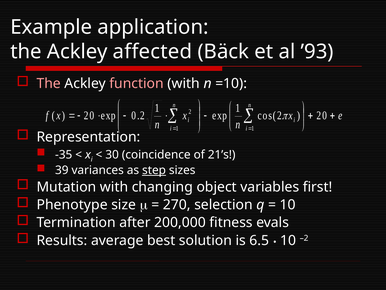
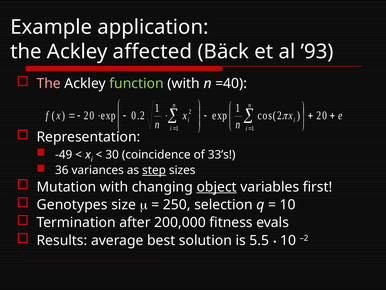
function colour: pink -> light green (137, 83)
=10: =10 -> =40 (231, 83)
-35: -35 -> -49 (64, 154)
21’s: 21’s -> 33’s (222, 154)
39: 39 -> 36 (62, 170)
object underline: none -> present (217, 187)
Phenotype: Phenotype -> Genotypes (72, 204)
270: 270 -> 250 (177, 204)
6.5: 6.5 -> 5.5 (259, 240)
